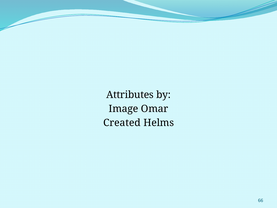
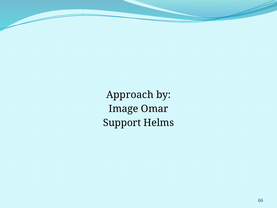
Attributes: Attributes -> Approach (130, 95)
Created: Created -> Support (122, 123)
